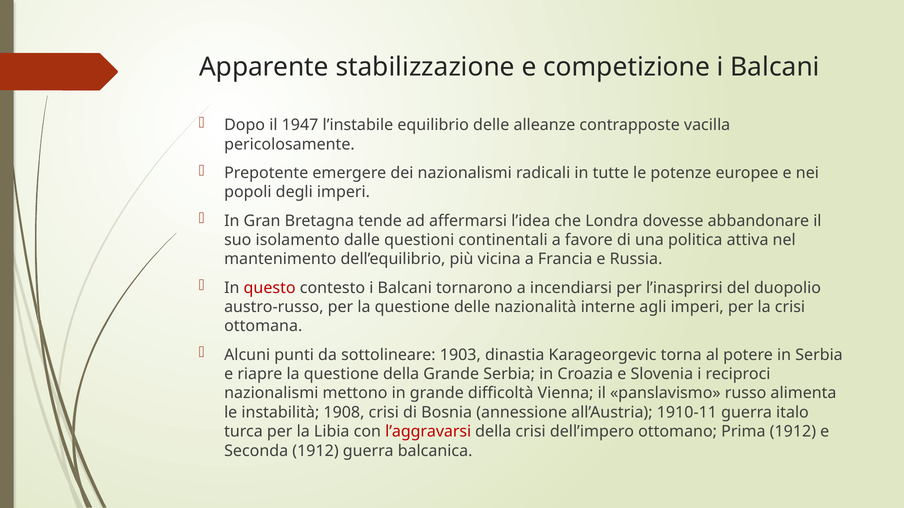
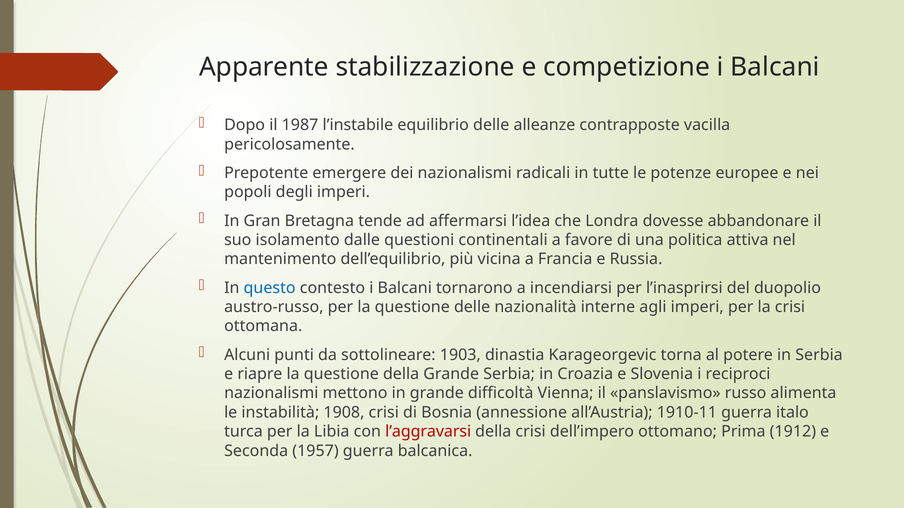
1947: 1947 -> 1987 (300, 125)
questo colour: red -> blue (270, 288)
Seconda 1912: 1912 -> 1957 (316, 451)
